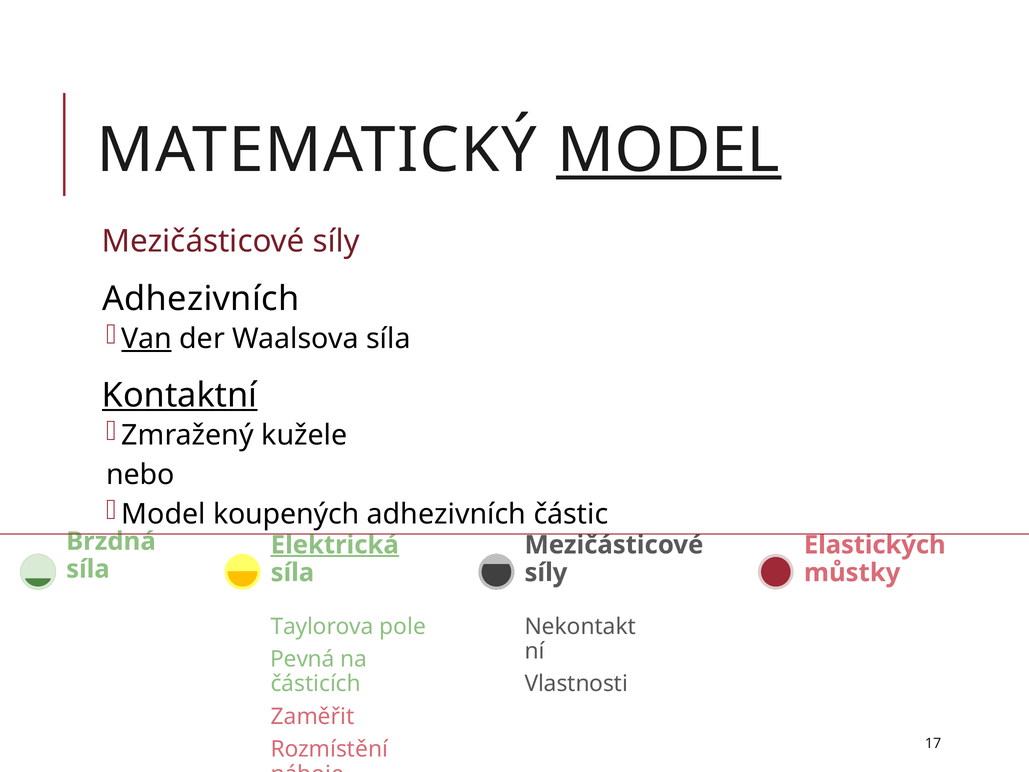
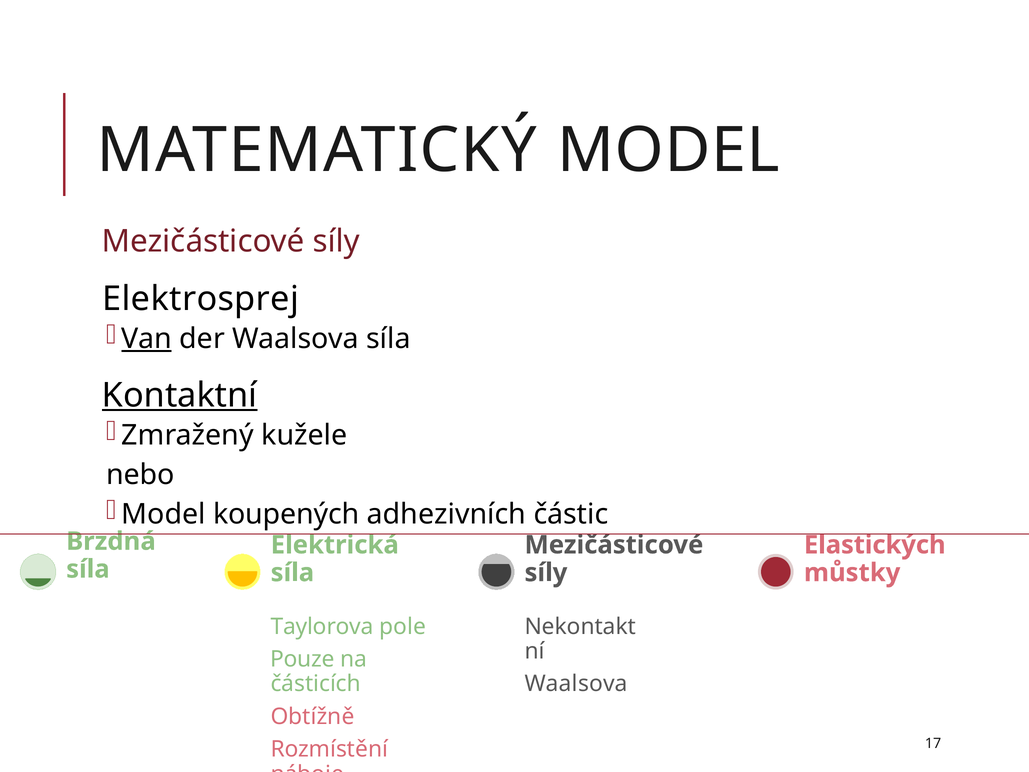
MODEL underline: present -> none (668, 150)
Adhezivních: Adhezivních -> Elektrosprej (201, 299)
Elektrická underline: present -> none (335, 545)
Pevná: Pevná -> Pouze (303, 659)
Vlastnosti: Vlastnosti -> Waalsova (576, 684)
Zaměřit: Zaměřit -> Obtížně (312, 716)
